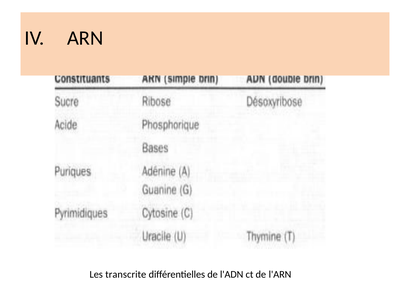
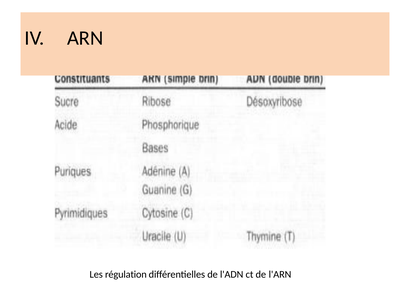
transcrite: transcrite -> régulation (126, 275)
